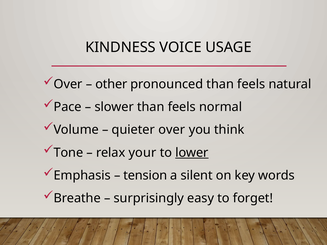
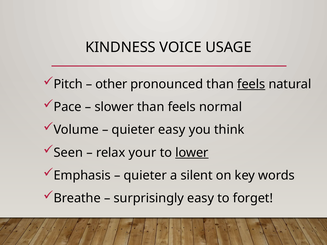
Over: Over -> Pitch (68, 84)
feels underline: none -> present (251, 84)
quieter over: over -> easy (172, 130)
Tone: Tone -> Seen (68, 153)
tension: tension -> quieter (145, 176)
